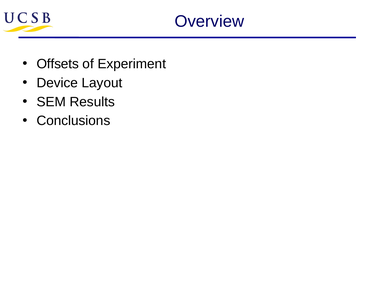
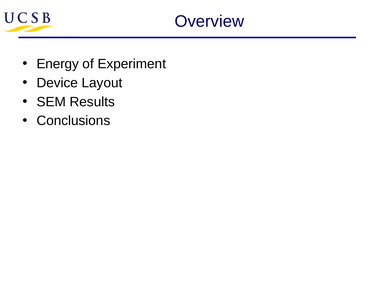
Offsets: Offsets -> Energy (58, 64)
